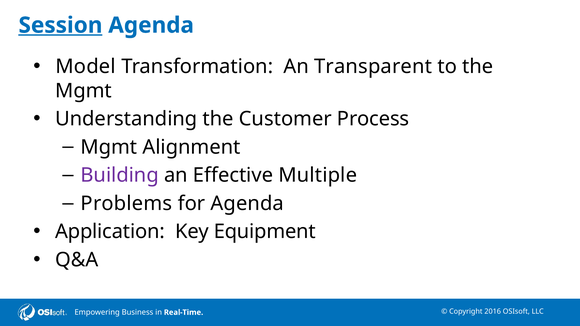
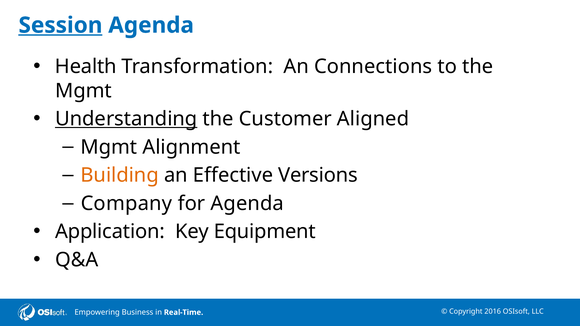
Model: Model -> Health (86, 67)
Transparent: Transparent -> Connections (373, 67)
Understanding underline: none -> present (126, 119)
Process: Process -> Aligned (373, 119)
Building colour: purple -> orange (120, 175)
Multiple: Multiple -> Versions (318, 175)
Problems: Problems -> Company (126, 204)
